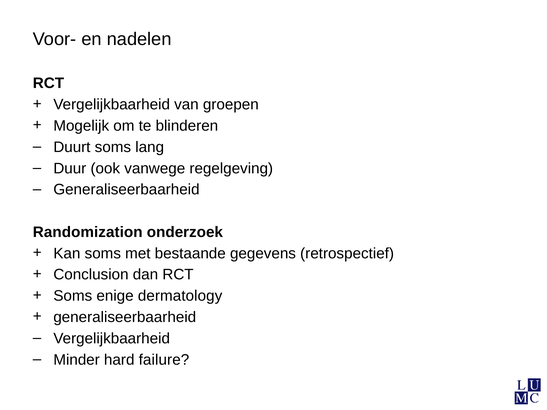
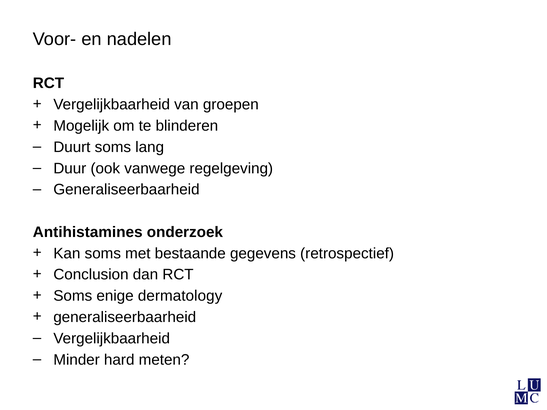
Randomization: Randomization -> Antihistamines (88, 232)
failure: failure -> meten (164, 360)
